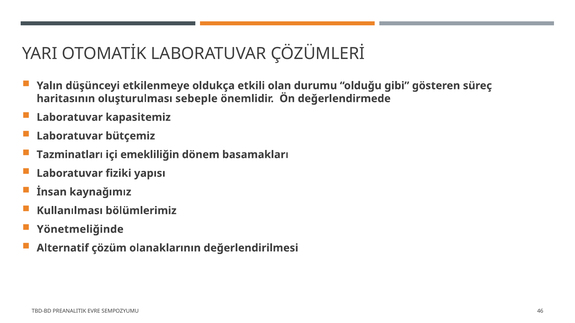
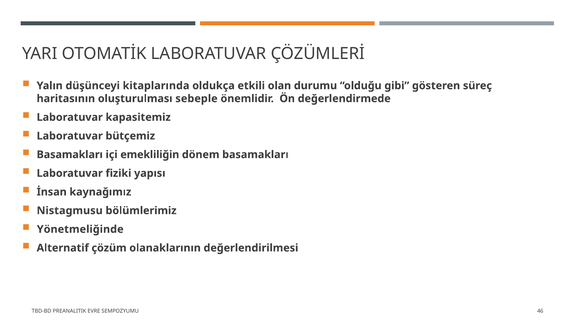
etkilenmeye: etkilenmeye -> kitaplarında (156, 86)
Tazminatları: Tazminatları -> Basamakları (70, 155)
Kullanılması: Kullanılması -> Nistagmusu (70, 211)
